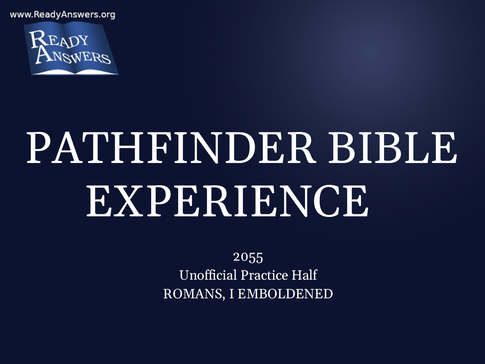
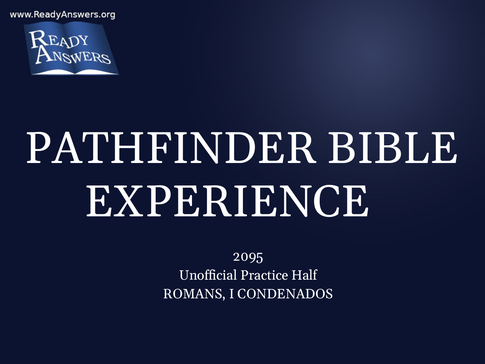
2055: 2055 -> 2095 (248, 256)
EMBOLDENED: EMBOLDENED -> CONDENADOS (285, 294)
